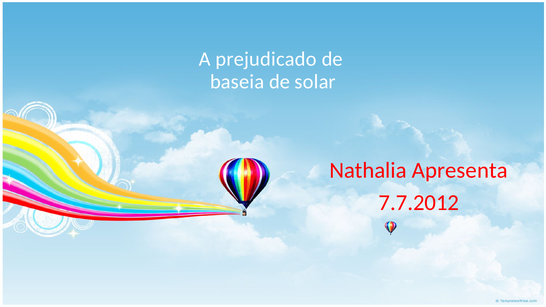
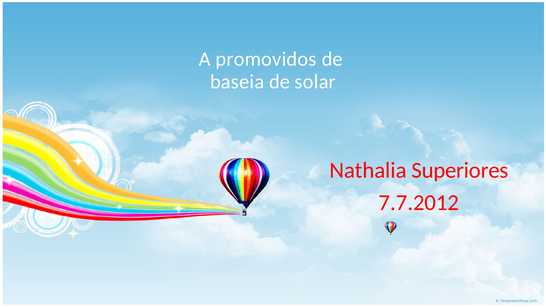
prejudicado: prejudicado -> promovidos (266, 59)
Apresenta: Apresenta -> Superiores (460, 170)
